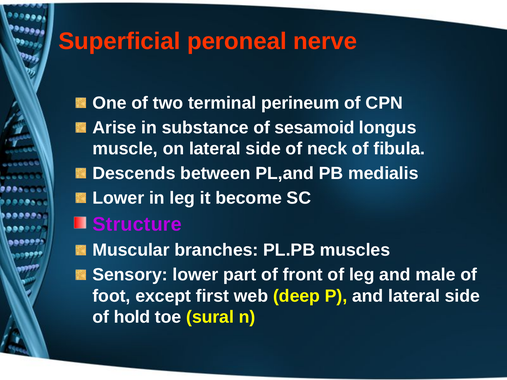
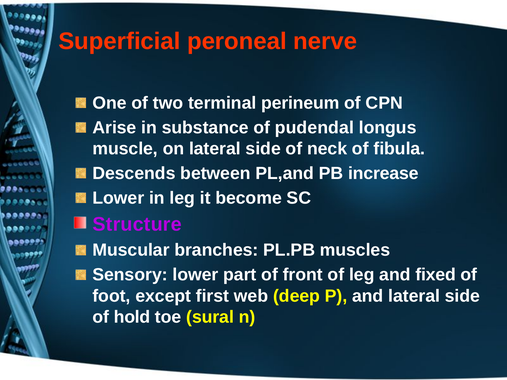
sesamoid: sesamoid -> pudendal (314, 128)
medialis: medialis -> increase (383, 173)
male: male -> fixed (436, 275)
